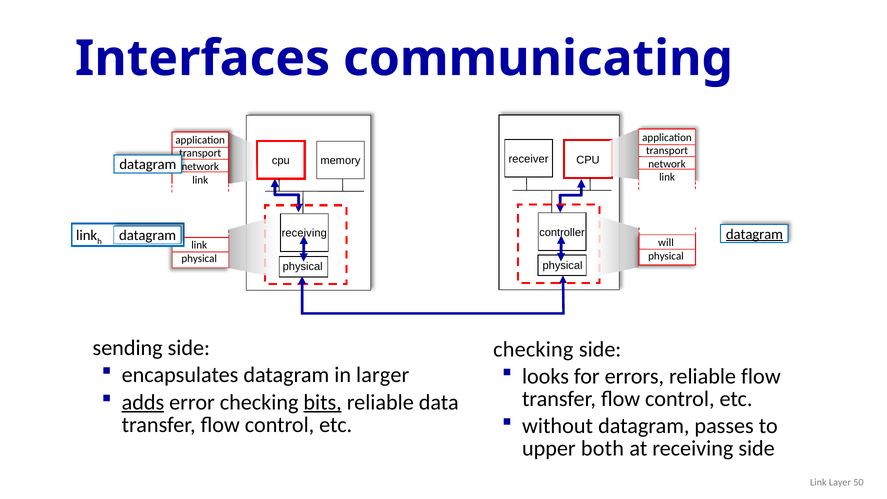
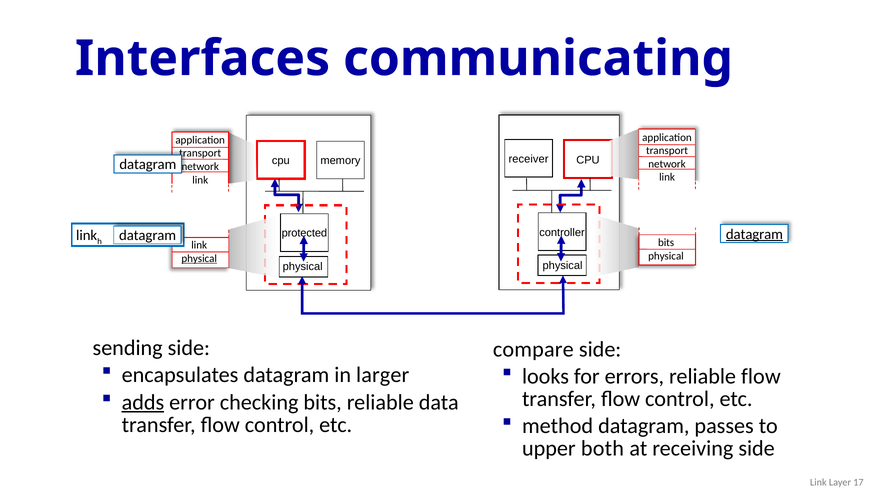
receiving: receiving -> protected (304, 233)
will: will -> bits (666, 243)
physical underline: none -> present (199, 259)
checking: checking -> compare (533, 349)
bits underline: present -> none (323, 402)
without: without -> method (558, 426)
50: 50 -> 17 (858, 483)
